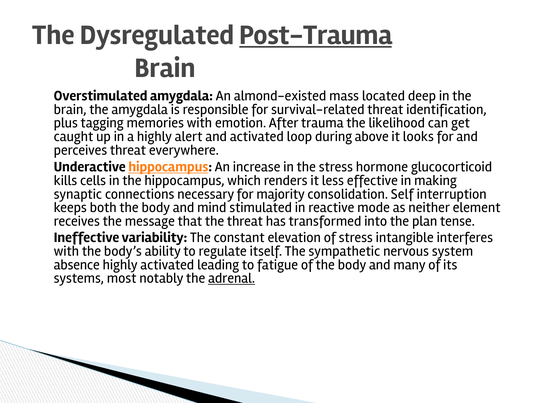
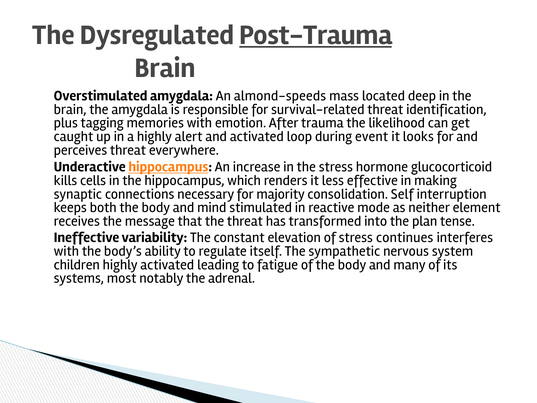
almond-existed: almond-existed -> almond-speeds (280, 96)
above: above -> event (372, 136)
intangible: intangible -> continues (405, 237)
absence: absence -> children (77, 265)
adrenal underline: present -> none (232, 278)
